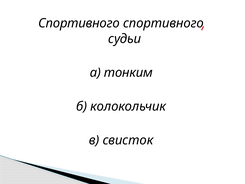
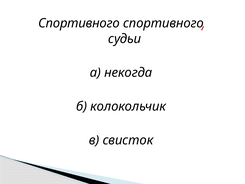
тонким: тонким -> некогда (128, 73)
